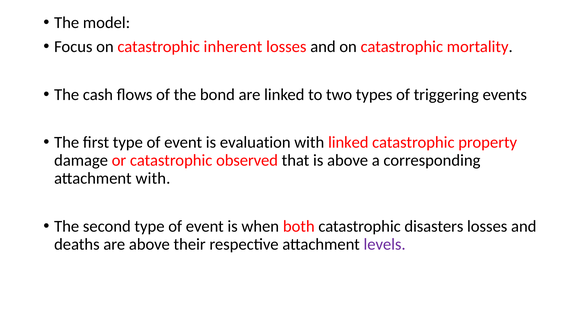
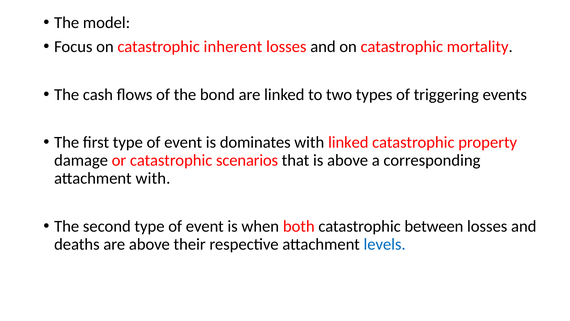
evaluation: evaluation -> dominates (255, 142)
observed: observed -> scenarios (247, 160)
disasters: disasters -> between (434, 226)
levels colour: purple -> blue (385, 244)
